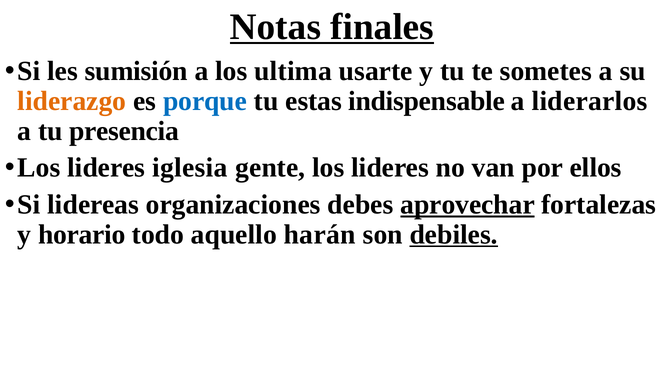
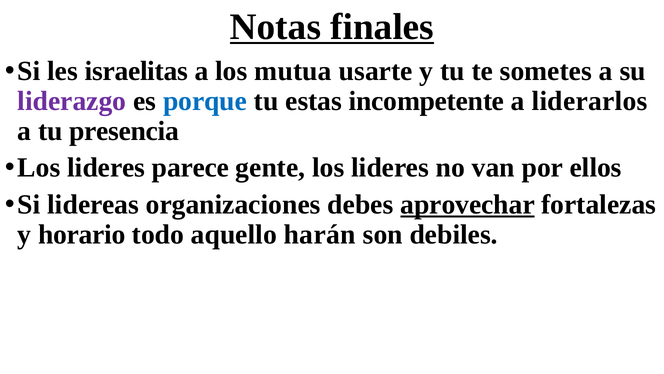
sumisión: sumisión -> israelitas (136, 71)
ultima: ultima -> mutua (293, 71)
liderazgo colour: orange -> purple (72, 101)
indispensable: indispensable -> incompetente (427, 101)
iglesia: iglesia -> parece (190, 167)
debiles underline: present -> none (454, 234)
